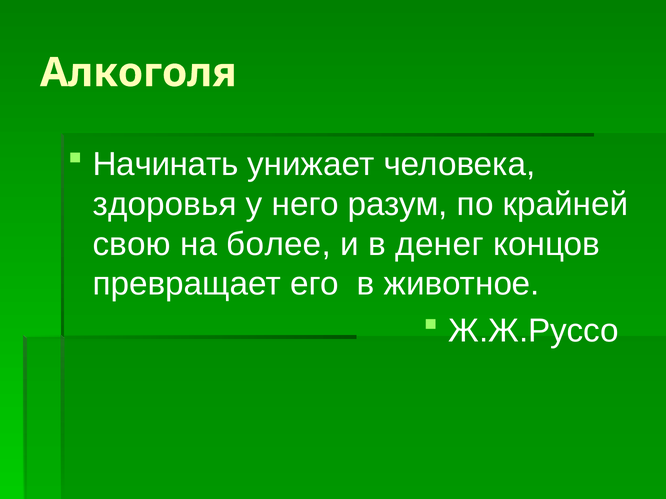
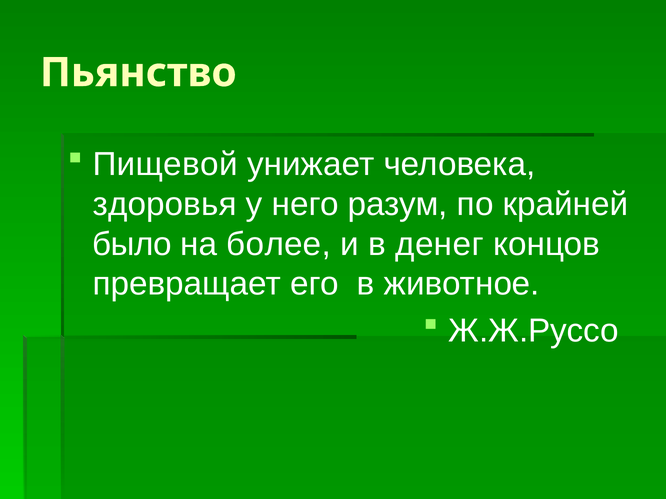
Алкоголя: Алкоголя -> Пьянство (138, 73)
Начинать: Начинать -> Пищевой (165, 164)
свою: свою -> было (132, 244)
